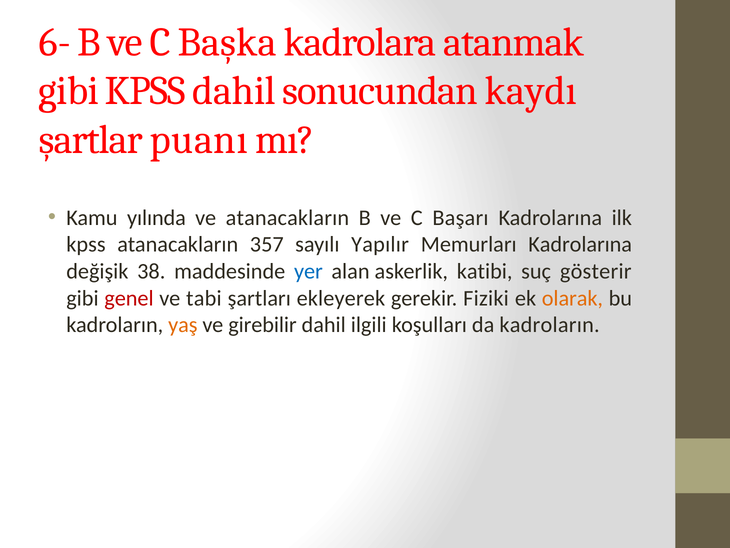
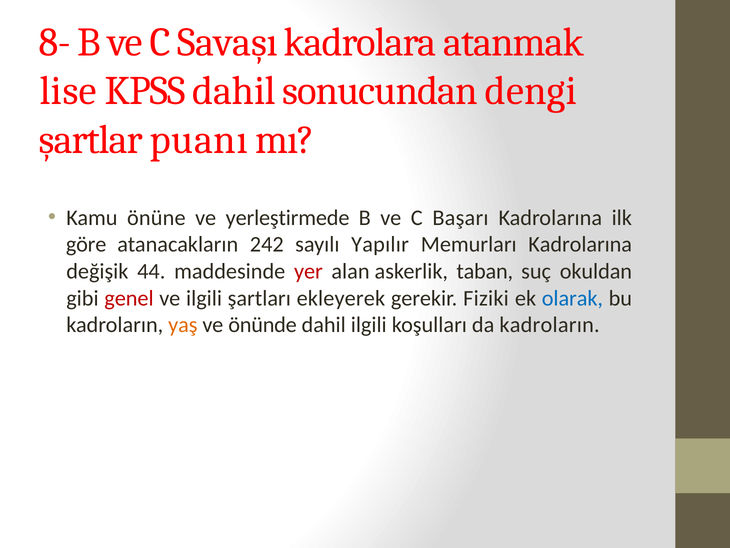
6-: 6- -> 8- (55, 42)
Başka: Başka -> Savaşı (228, 42)
gibi: gibi -> lise (68, 91)
kaydı: kaydı -> dengi (531, 91)
yılında: yılında -> önüne (156, 218)
ve atanacakların: atanacakların -> yerleştirmede (288, 218)
kpss: kpss -> göre (86, 244)
357: 357 -> 242 (267, 244)
38: 38 -> 44 (151, 271)
yer colour: blue -> red (308, 271)
katibi: katibi -> taban (485, 271)
gösterir: gösterir -> okuldan (596, 271)
ve tabi: tabi -> ilgili (204, 298)
olarak colour: orange -> blue (572, 298)
girebilir: girebilir -> önünde (263, 325)
